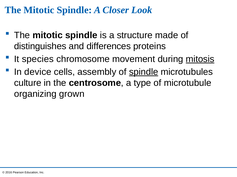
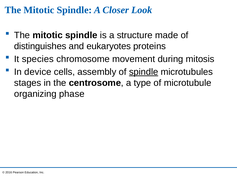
differences: differences -> eukaryotes (109, 46)
mitosis underline: present -> none (200, 59)
culture: culture -> stages (28, 83)
grown: grown -> phase (72, 94)
